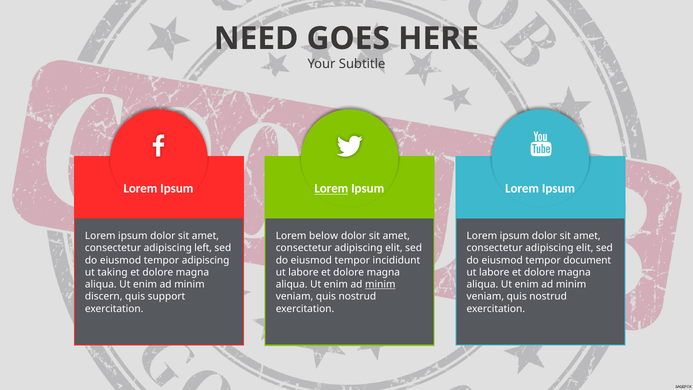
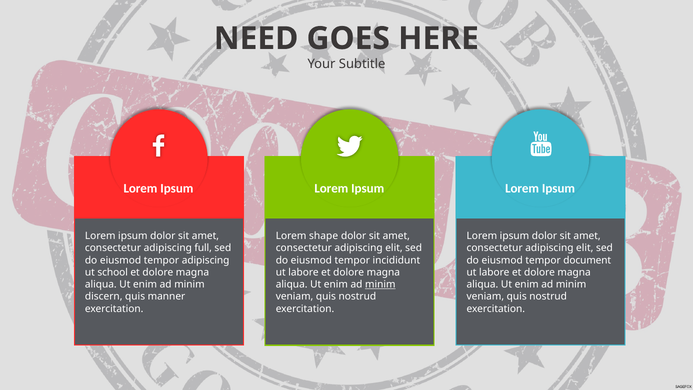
Lorem underline: present -> none (331, 189)
below: below -> shape (324, 236)
left: left -> full (203, 248)
taking: taking -> school (113, 272)
support: support -> manner (166, 296)
